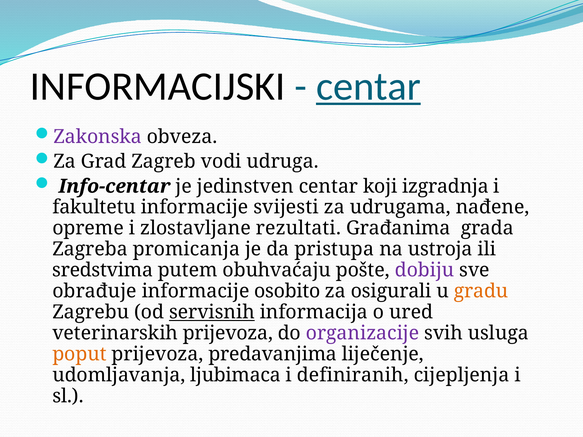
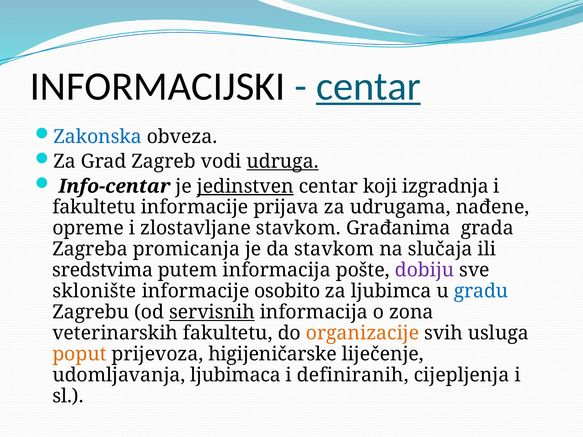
Zakonska colour: purple -> blue (98, 137)
udruga underline: none -> present (283, 162)
jedinstven underline: none -> present (245, 186)
svijesti: svijesti -> prijava (286, 207)
zlostavljane rezultati: rezultati -> stavkom (298, 228)
da pristupa: pristupa -> stavkom (334, 249)
ustroja: ustroja -> slučaja (440, 249)
putem obuhvaćaju: obuhvaćaju -> informacija (277, 270)
obrađuje: obrađuje -> sklonište (94, 291)
osigurali: osigurali -> ljubimca (391, 291)
gradu colour: orange -> blue (481, 291)
ured: ured -> zona (411, 312)
veterinarskih prijevoza: prijevoza -> fakultetu (228, 333)
organizacije colour: purple -> orange (363, 333)
predavanjima: predavanjima -> higijeničarske (273, 354)
